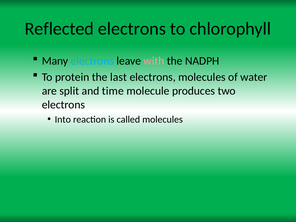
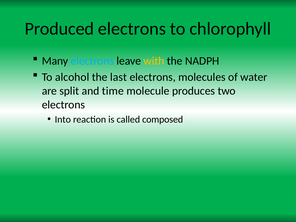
Reflected: Reflected -> Produced (59, 29)
with colour: pink -> yellow (154, 61)
protein: protein -> alcohol (72, 77)
called molecules: molecules -> composed (163, 119)
